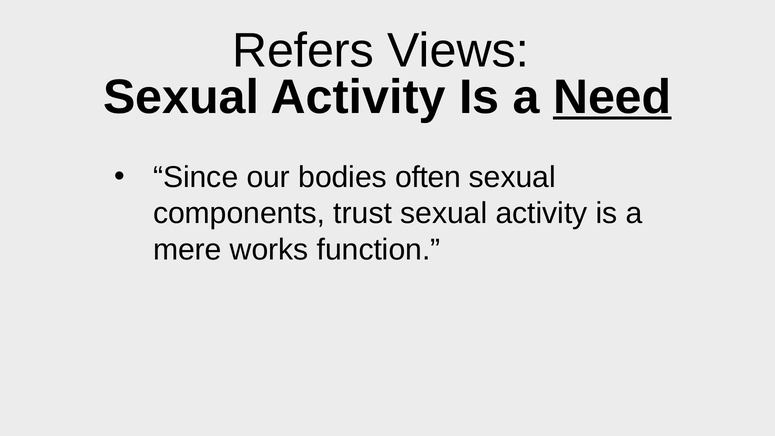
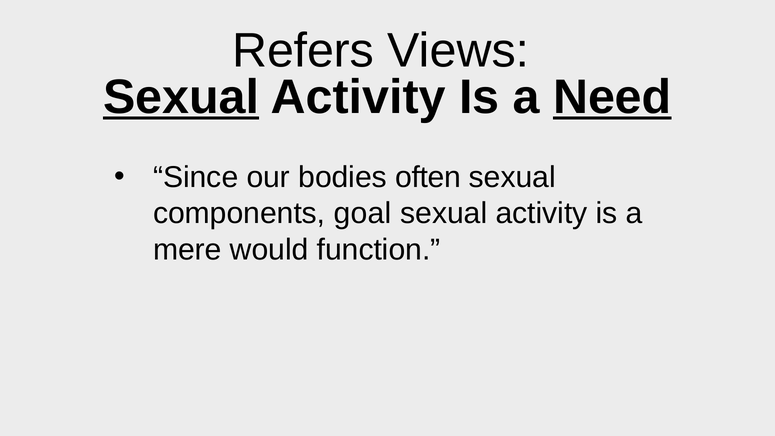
Sexual underline: none -> present (181, 97)
trust: trust -> goal (363, 213)
works: works -> would (269, 250)
